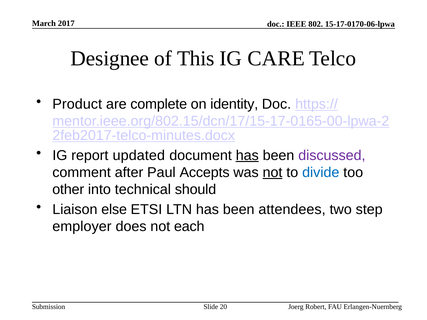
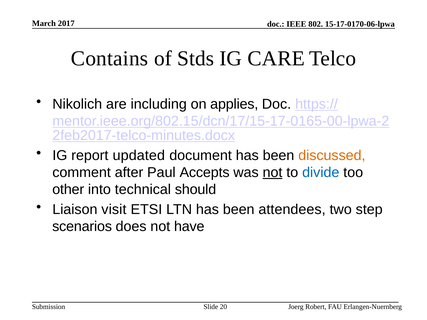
Designee: Designee -> Contains (110, 58)
This: This -> Stds (196, 58)
Product: Product -> Nikolich (77, 104)
complete: complete -> including (159, 104)
identity: identity -> applies (234, 104)
has underline: present -> none (247, 155)
discussed colour: purple -> orange (332, 155)
else: else -> visit (114, 210)
employer: employer -> scenarios (82, 227)
each: each -> have (189, 227)
